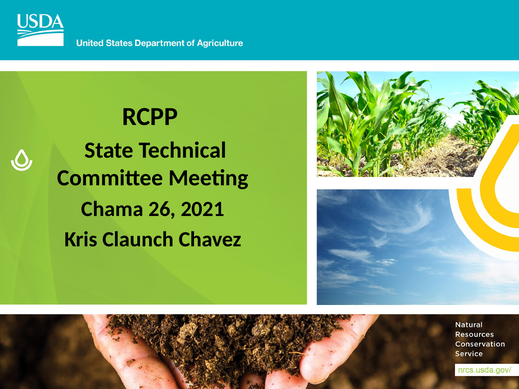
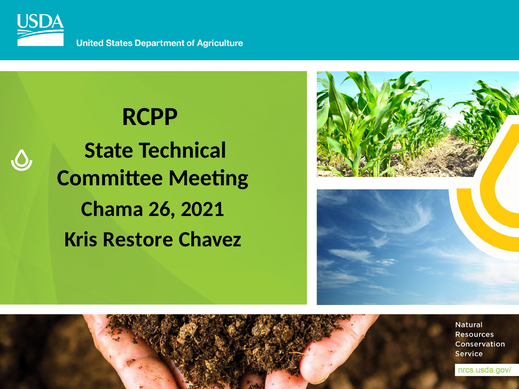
Claunch: Claunch -> Restore (138, 239)
